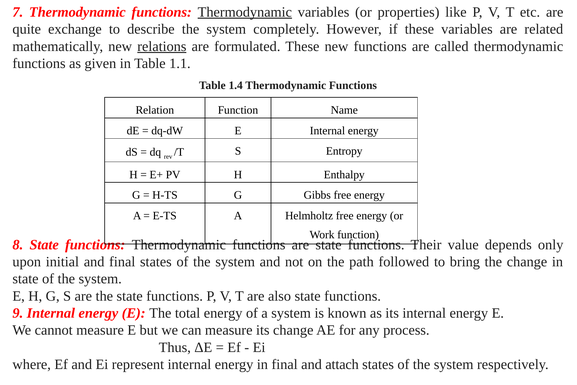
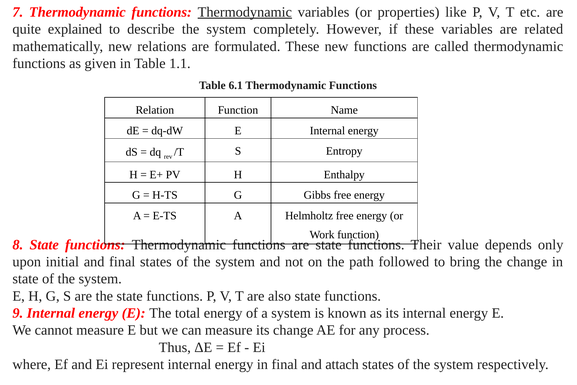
exchange: exchange -> explained (75, 29)
relations underline: present -> none (162, 46)
1.4: 1.4 -> 6.1 (236, 85)
